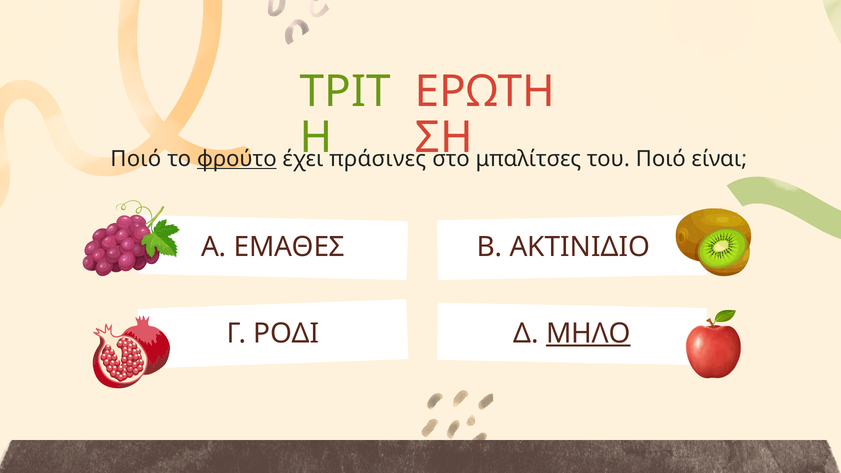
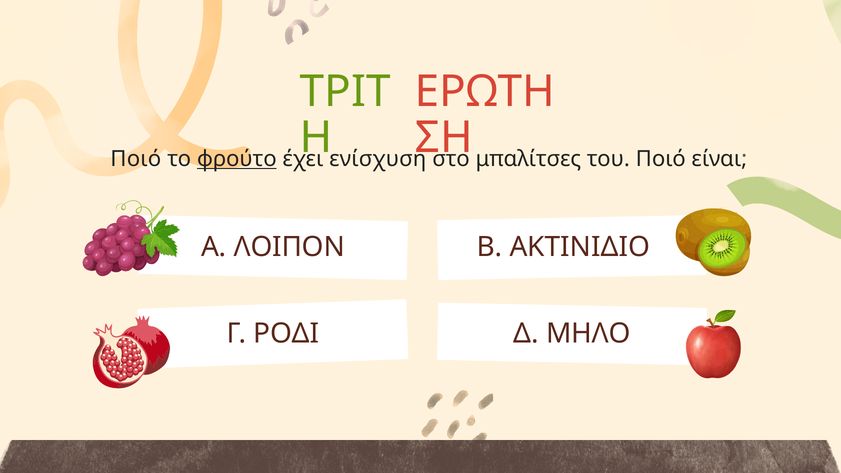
πράσινες: πράσινες -> ενίσχυση (378, 159)
ΕΜΑΘΕΣ: ΕΜΑΘΕΣ -> ΛΟΙΠΟΝ (289, 247)
ΜΗΛΟ underline: present -> none (588, 334)
